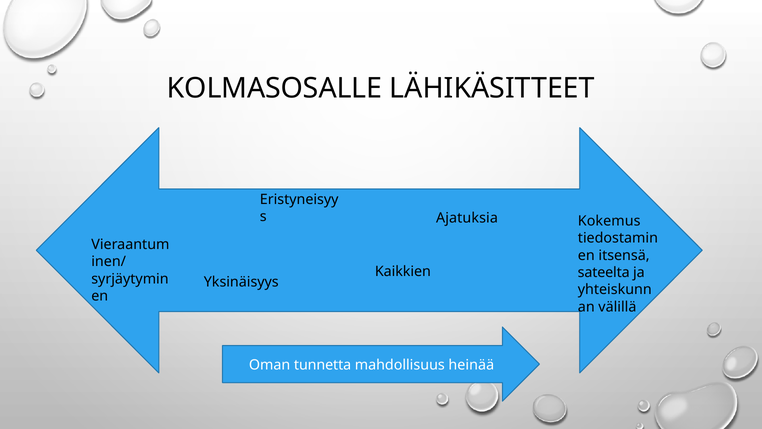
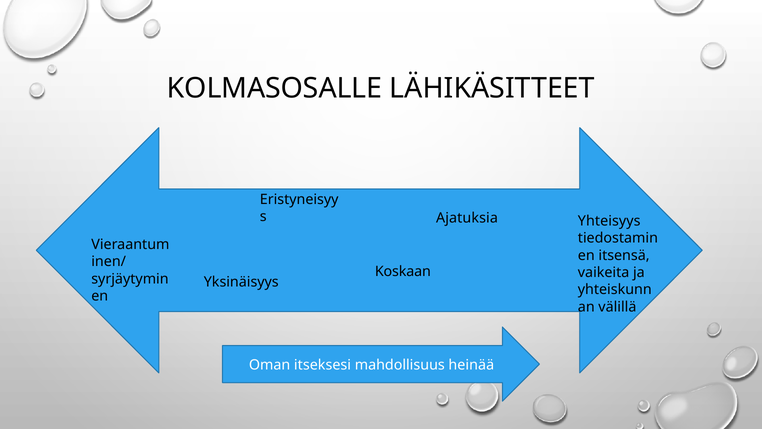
Kokemus: Kokemus -> Yhteisyys (609, 221)
Kaikkien: Kaikkien -> Koskaan (403, 271)
sateelta: sateelta -> vaikeita (604, 272)
tunnetta: tunnetta -> itseksesi (323, 365)
